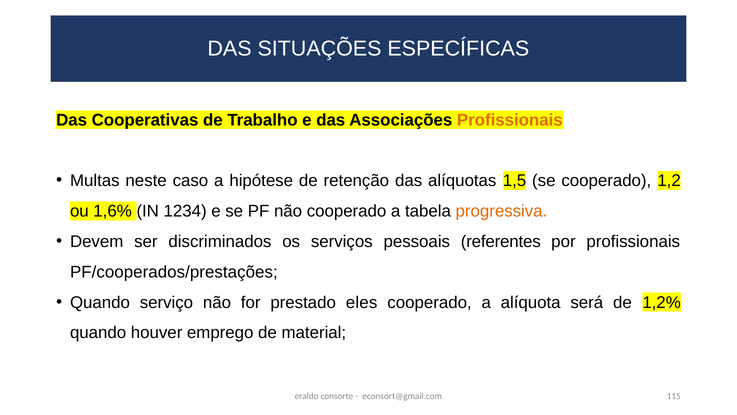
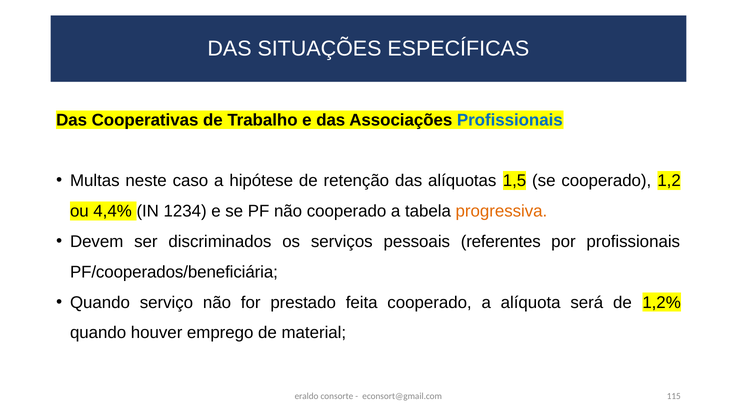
Profissionais colour: orange -> blue (510, 120)
1,6%: 1,6% -> 4,4% (113, 211)
PF/cooperados/prestações: PF/cooperados/prestações -> PF/cooperados/beneficiária (174, 272)
eles: eles -> feita (362, 302)
